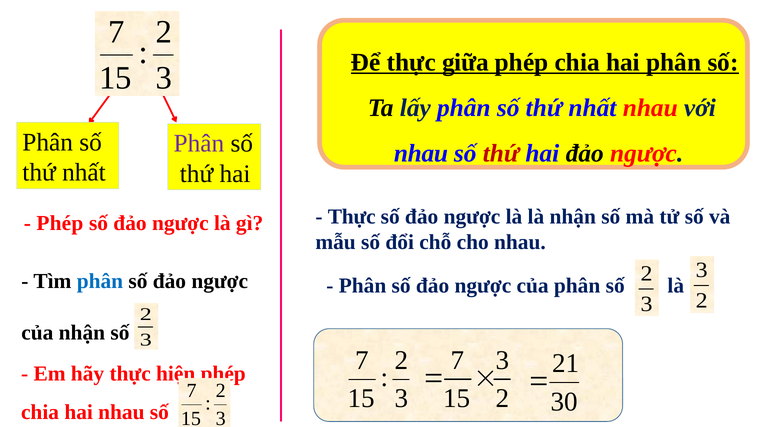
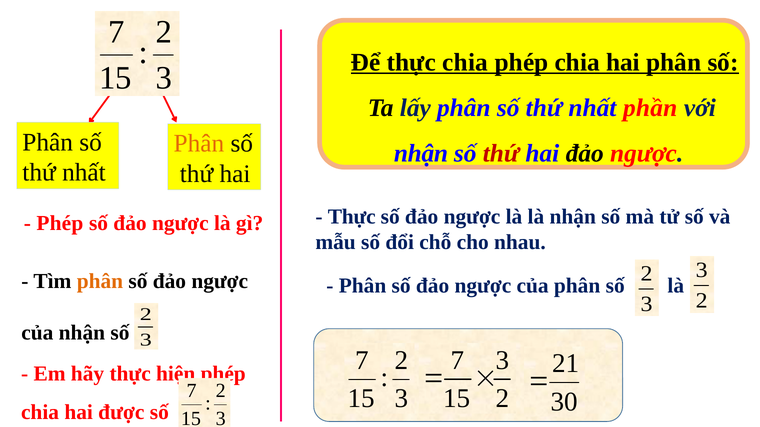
thực giữa: giữa -> chia (465, 62)
nhất nhau: nhau -> phần (650, 108)
Phân colour: purple -> orange (199, 143)
nhau: nhau -> nhận (421, 154)
phân colour: blue -> orange (100, 282)
hai nhau: nhau -> được (121, 412)
